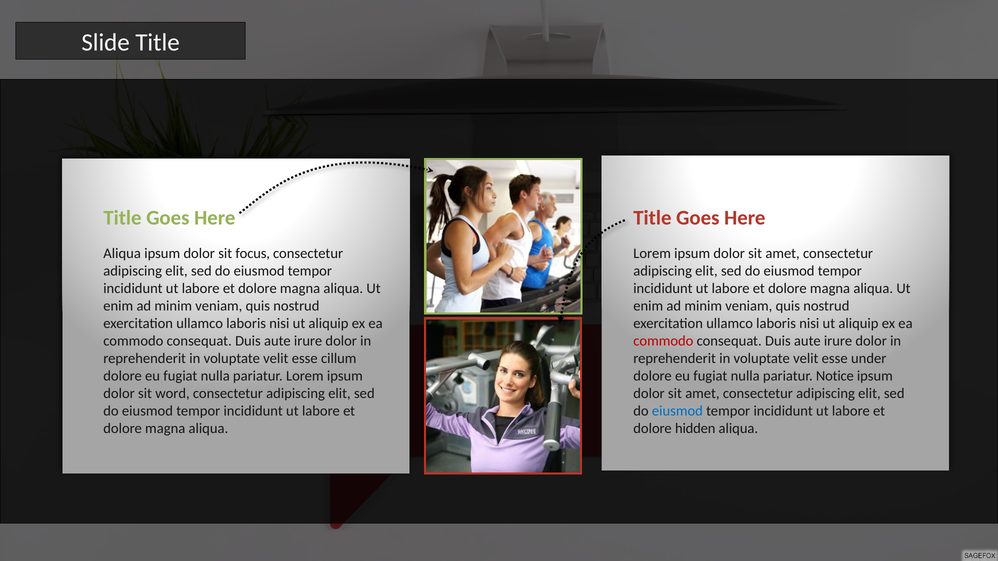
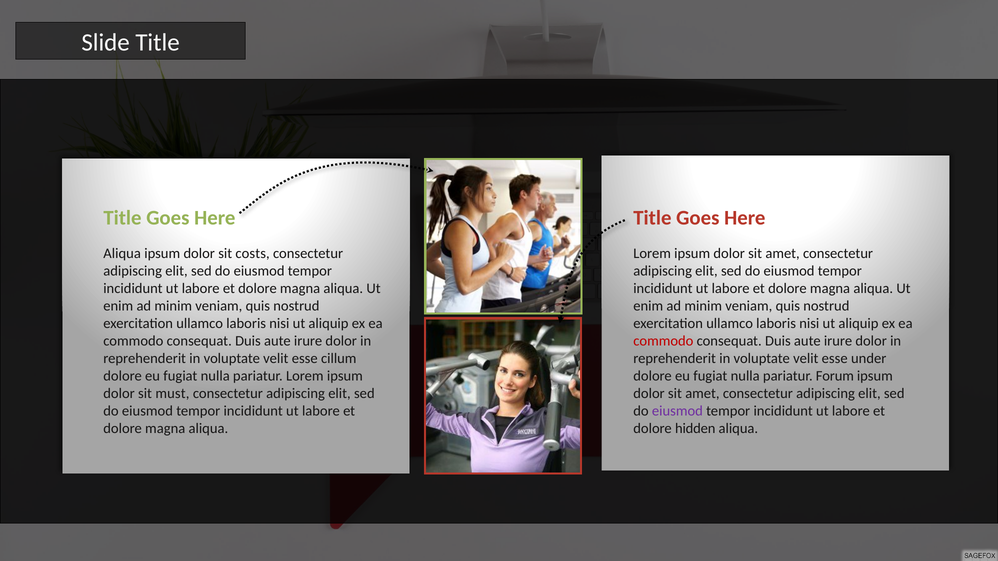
focus: focus -> costs (253, 254)
Notice: Notice -> Forum (835, 376)
word: word -> must (172, 394)
eiusmod colour: blue -> purple (677, 411)
